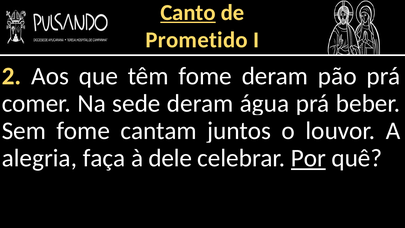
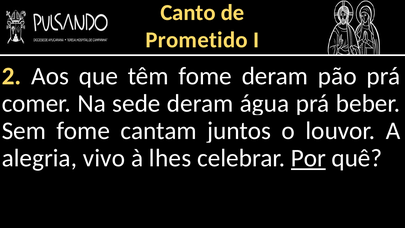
Canto underline: present -> none (188, 13)
faça: faça -> vivo (104, 158)
dele: dele -> lhes (170, 158)
